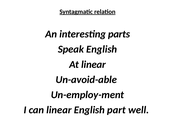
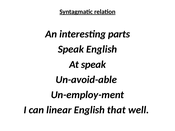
At linear: linear -> speak (94, 65)
part: part -> that (116, 110)
